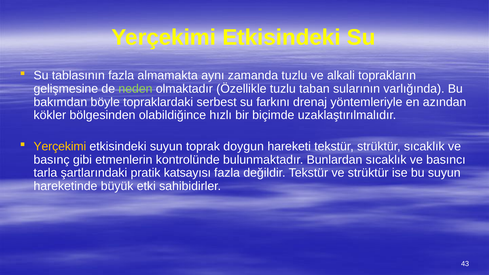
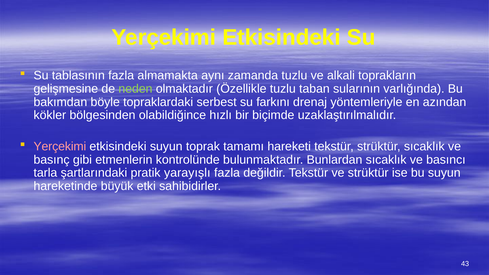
Yerçekimi colour: yellow -> pink (60, 146)
doygun: doygun -> tamamı (244, 146)
katsayısı: katsayısı -> yarayışlı (187, 173)
